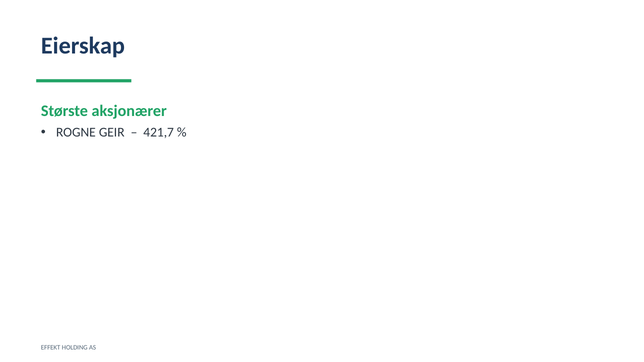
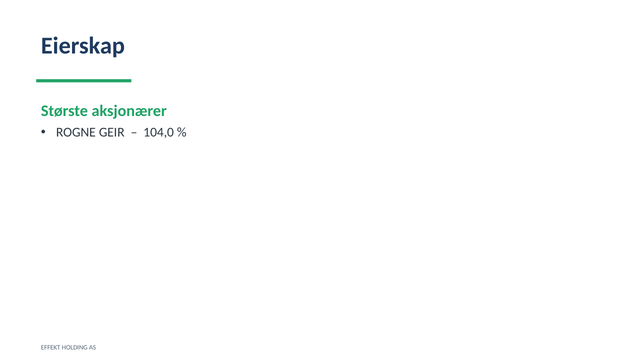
421,7: 421,7 -> 104,0 (159, 132)
